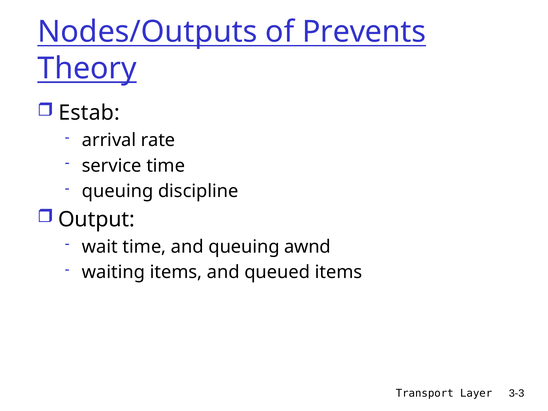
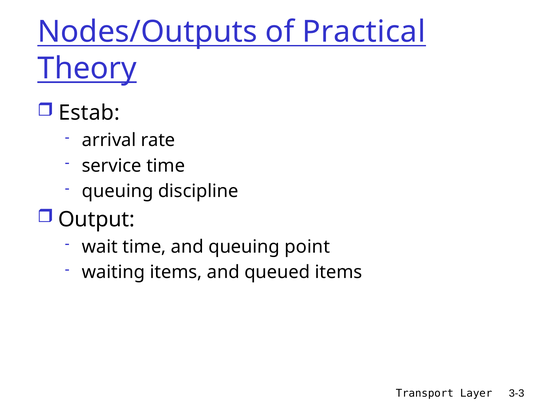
Prevents: Prevents -> Practical (364, 32)
awnd: awnd -> point (307, 247)
